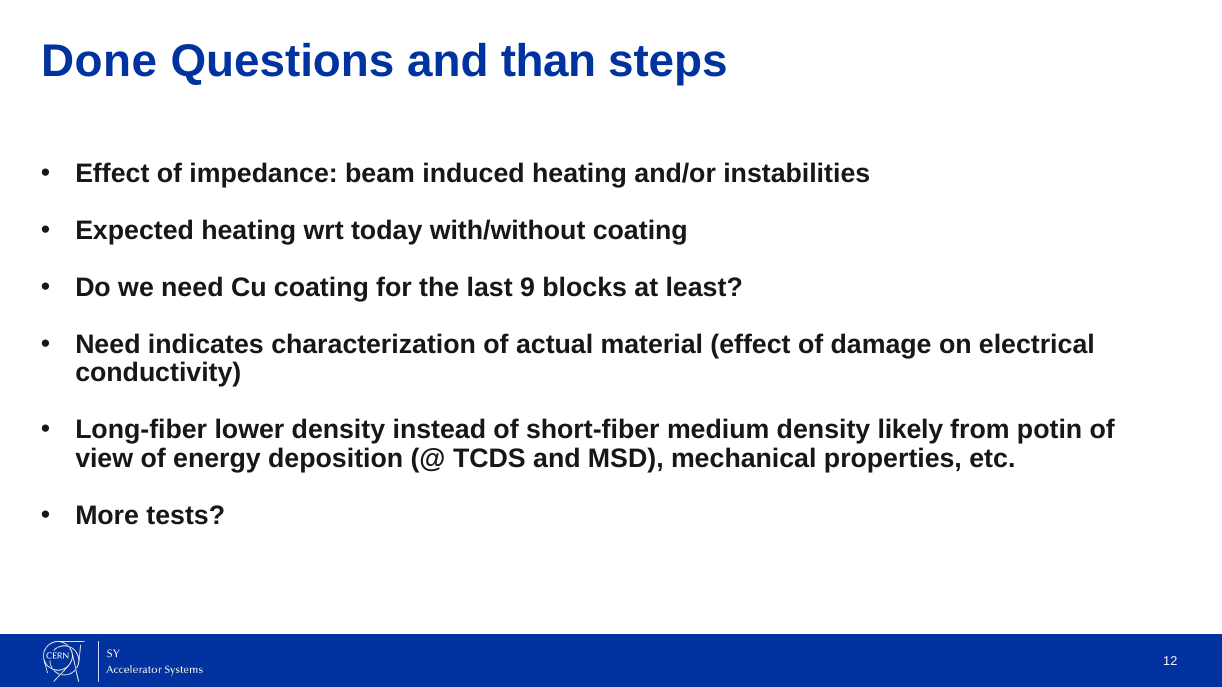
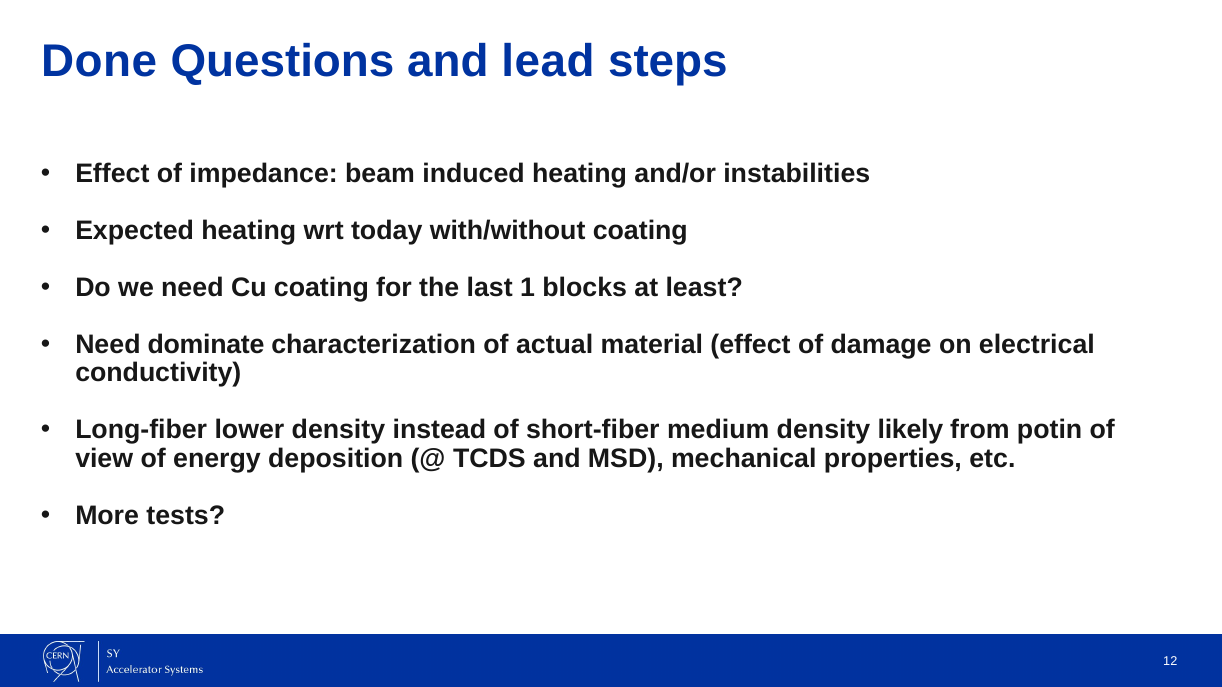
than: than -> lead (548, 62)
9: 9 -> 1 (528, 288)
indicates: indicates -> dominate (206, 344)
